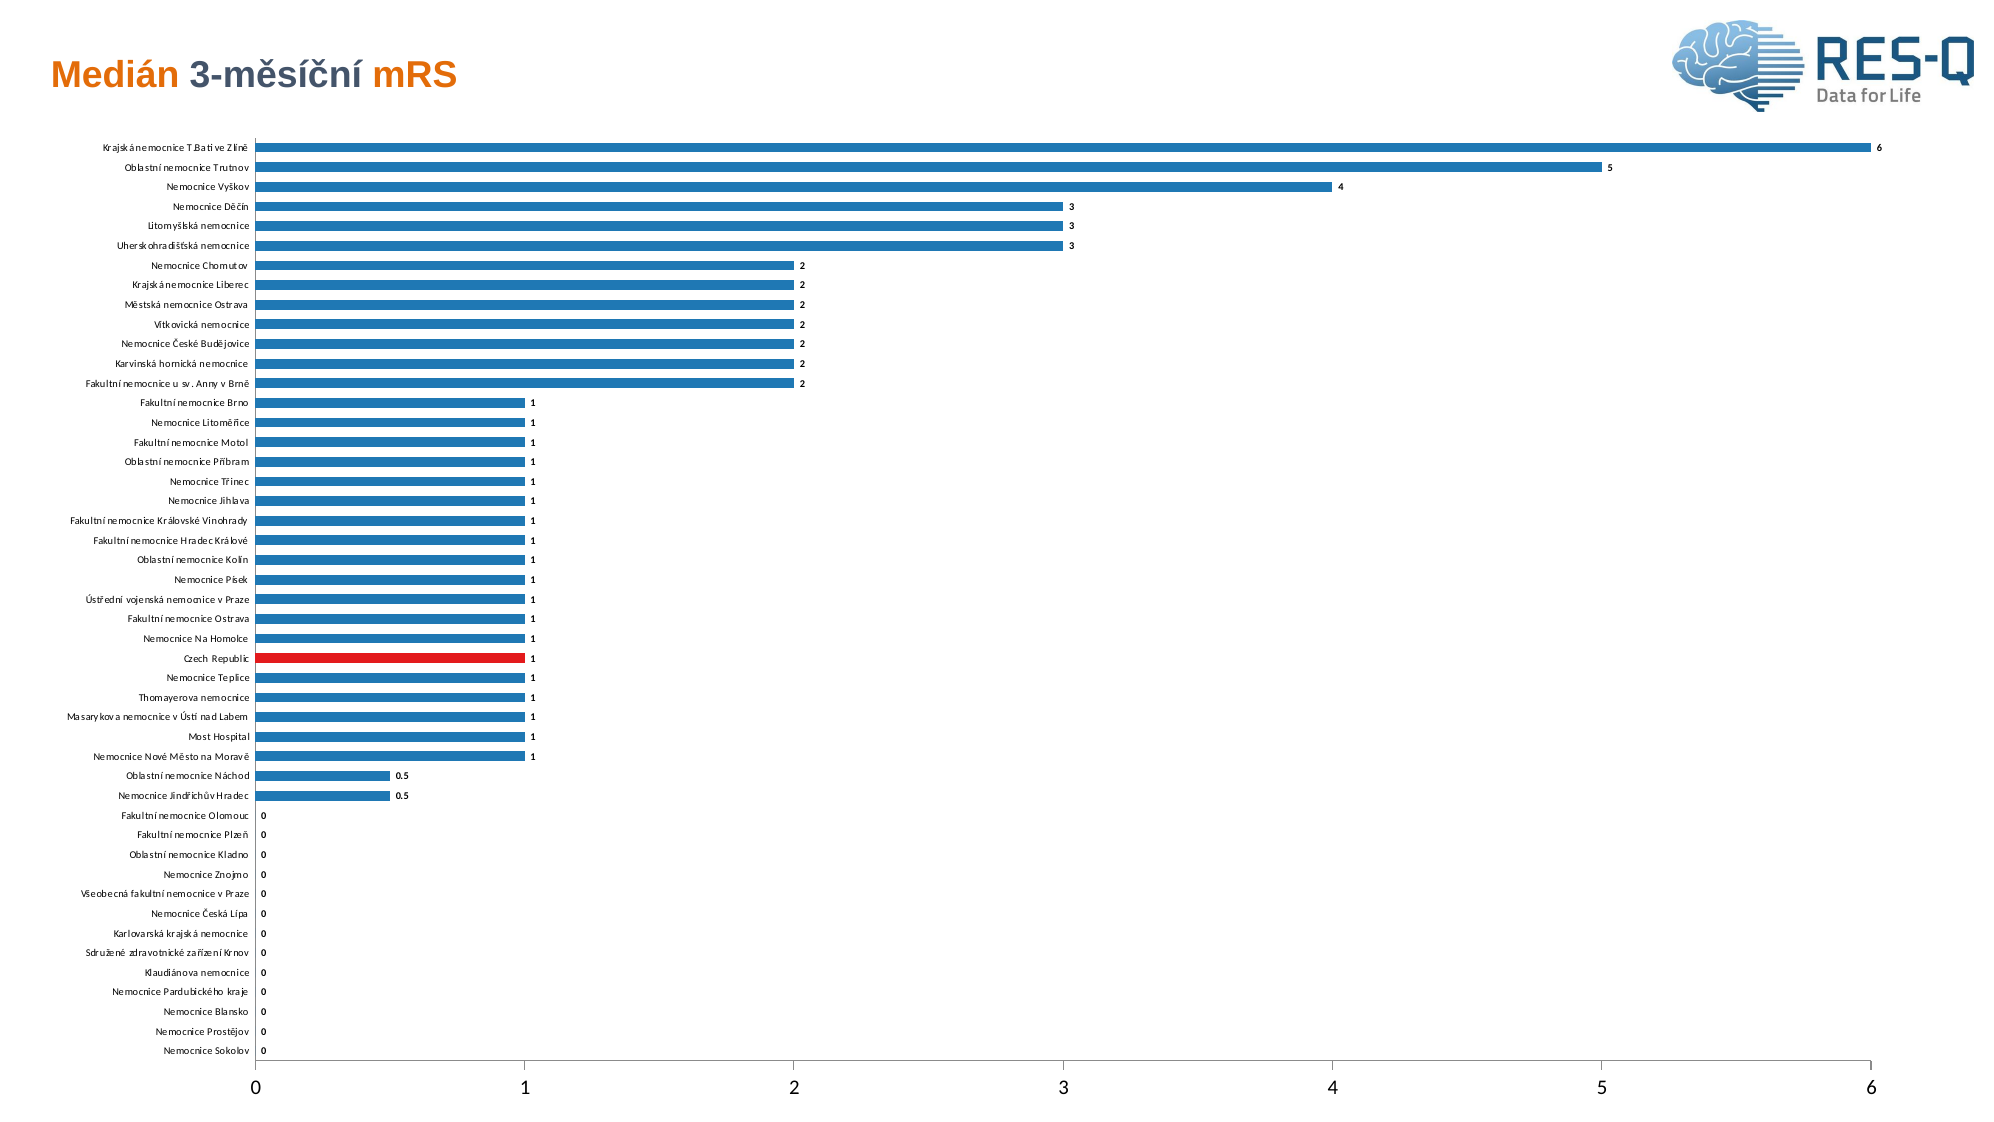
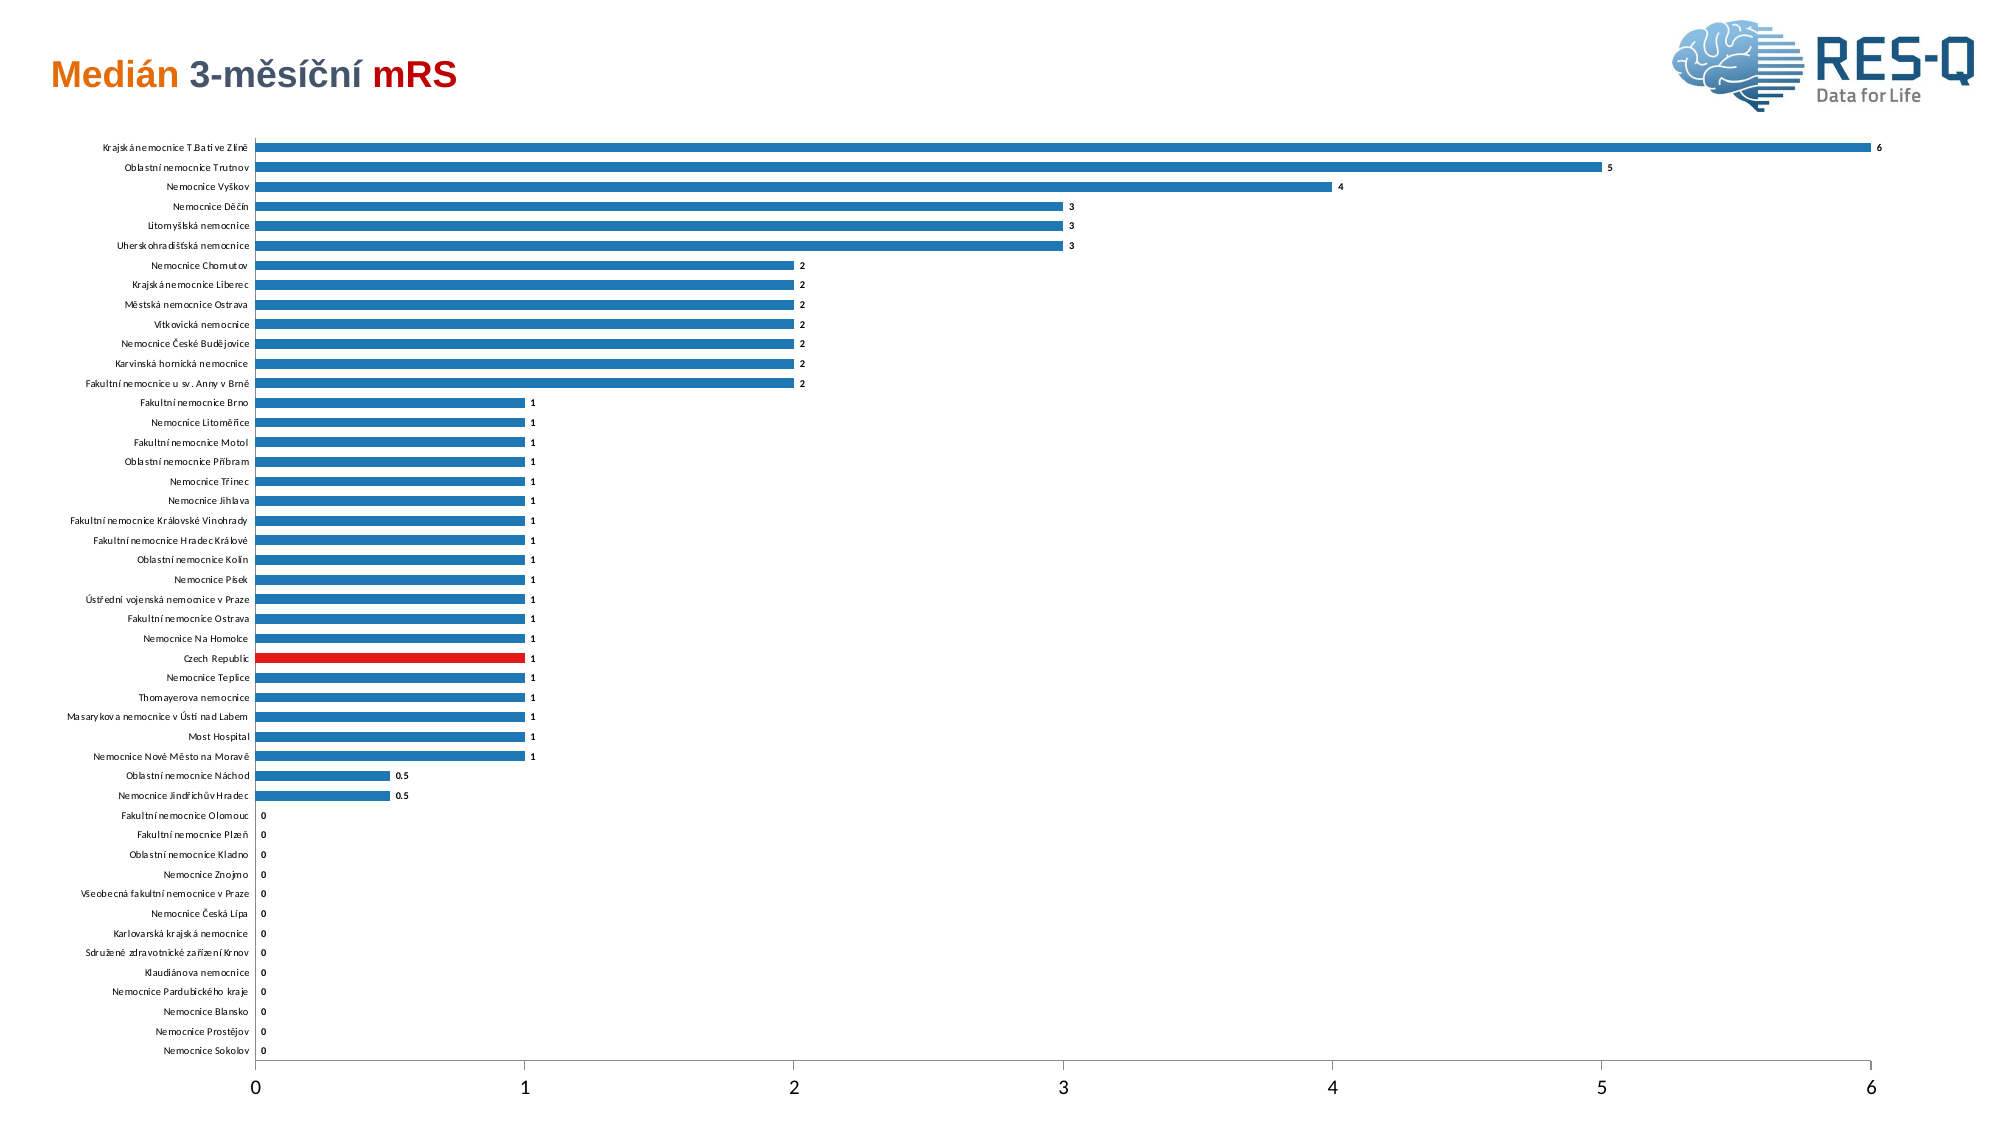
mRS colour: orange -> red (415, 76)
